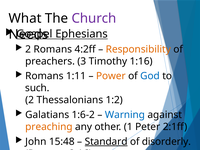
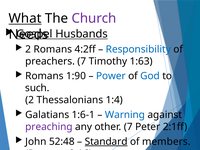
What underline: none -> present (25, 18)
Ephesians: Ephesians -> Husbands (82, 34)
Responsibility colour: orange -> blue (138, 49)
preachers 3: 3 -> 7 (82, 61)
1:16: 1:16 -> 1:63 (141, 61)
1:11: 1:11 -> 1:90 (76, 76)
Power colour: orange -> blue (111, 76)
1:2: 1:2 -> 1:4 (114, 100)
1:6-2: 1:6-2 -> 1:6-1 (83, 115)
preaching colour: orange -> purple (49, 127)
other 1: 1 -> 7 (128, 127)
15:48: 15:48 -> 52:48 (62, 142)
disorderly: disorderly -> members (166, 142)
